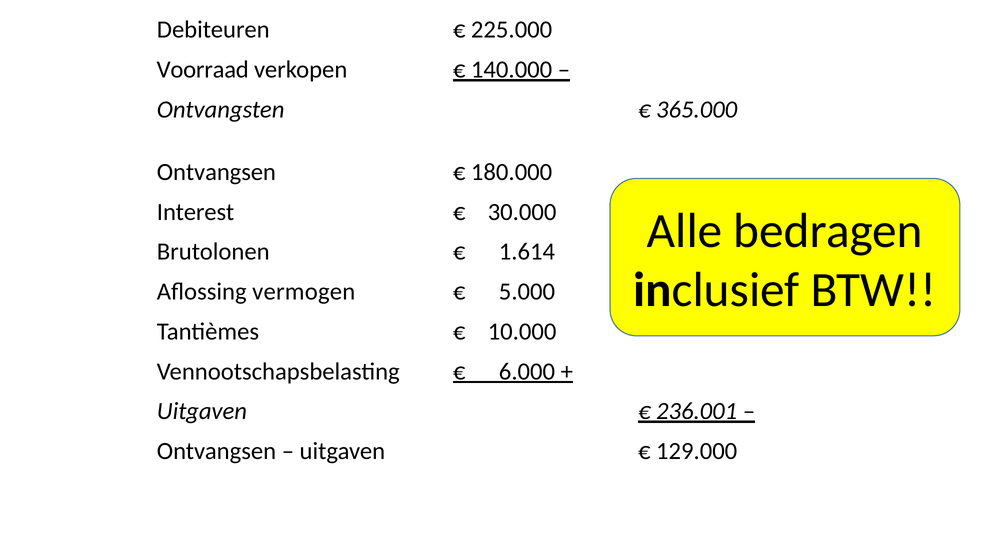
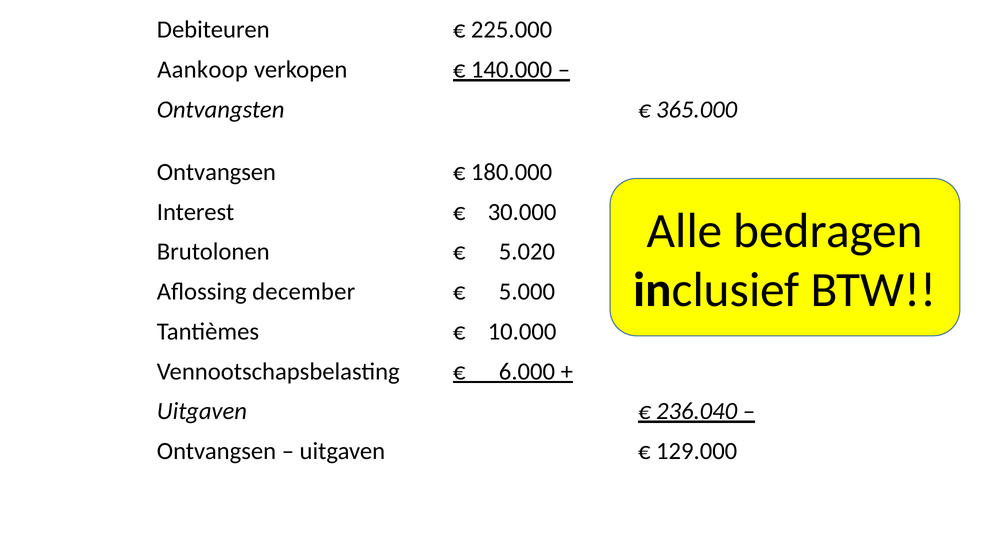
Voorraad: Voorraad -> Aankoop (203, 70)
1.614: 1.614 -> 5.020 (527, 252)
vermogen: vermogen -> december (304, 292)
236.001: 236.001 -> 236.040 (697, 411)
